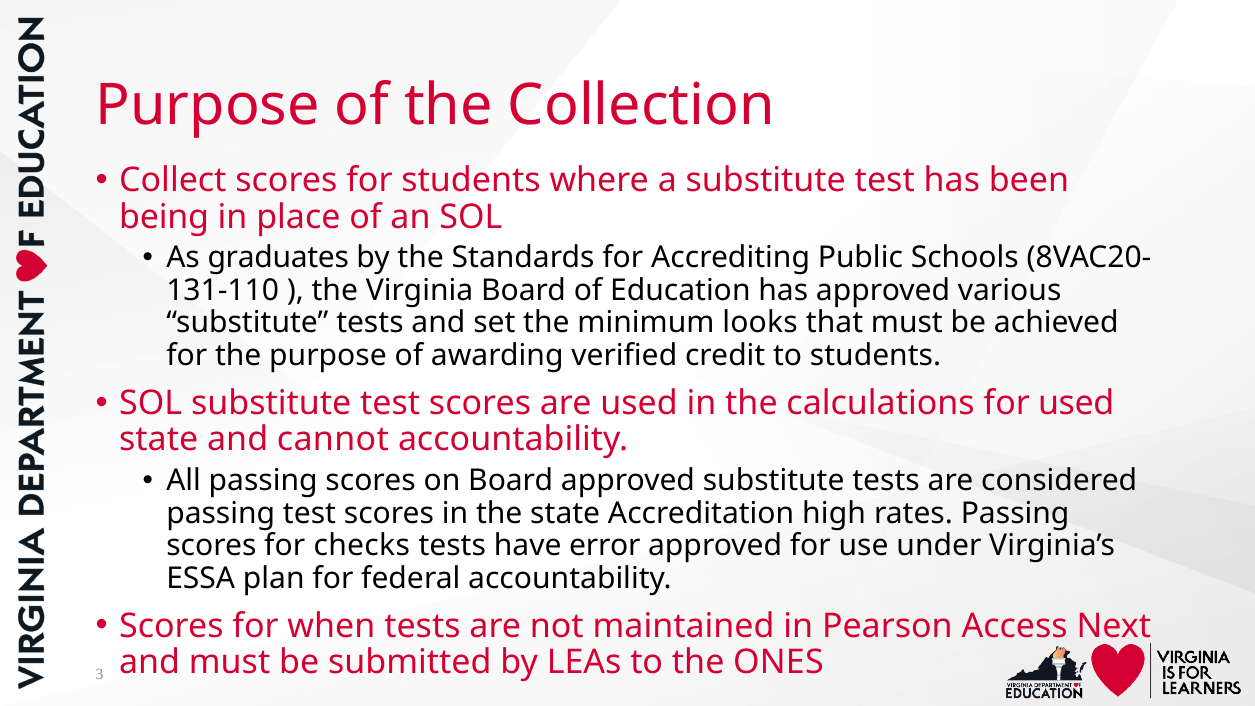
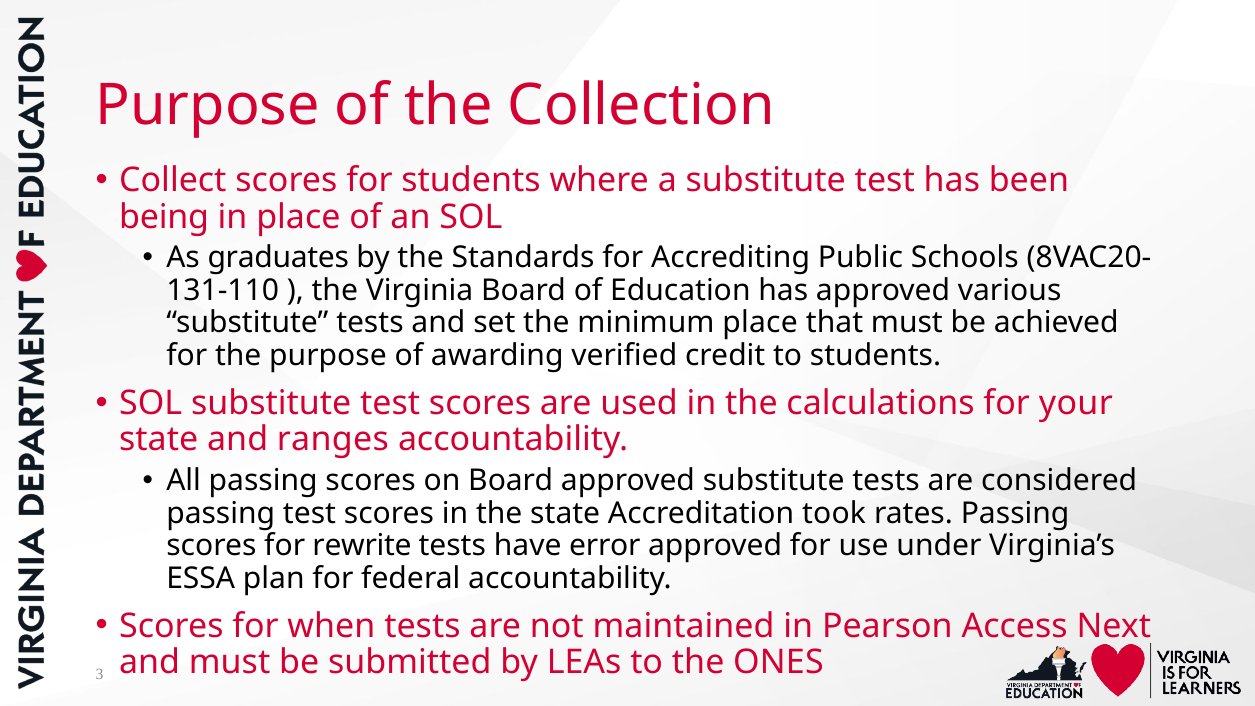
minimum looks: looks -> place (760, 323)
for used: used -> your (1076, 403)
cannot: cannot -> ranges (333, 440)
high: high -> took (834, 513)
checks: checks -> rewrite (362, 546)
